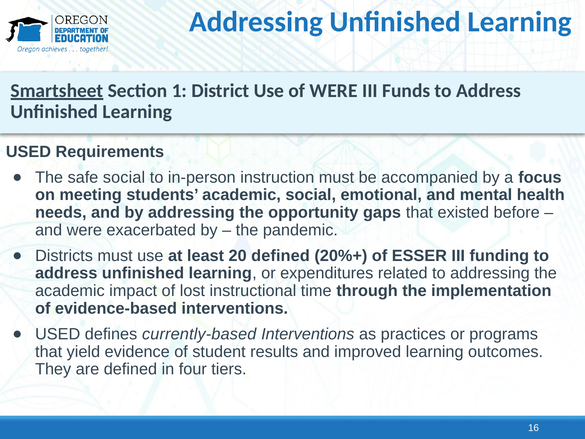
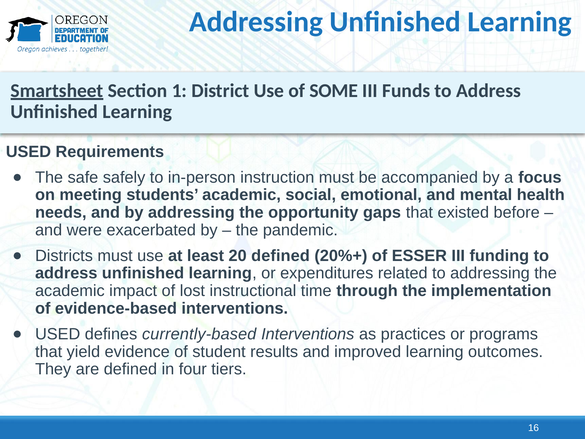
of WERE: WERE -> SOME (334, 91)
safe social: social -> safely (124, 177)
